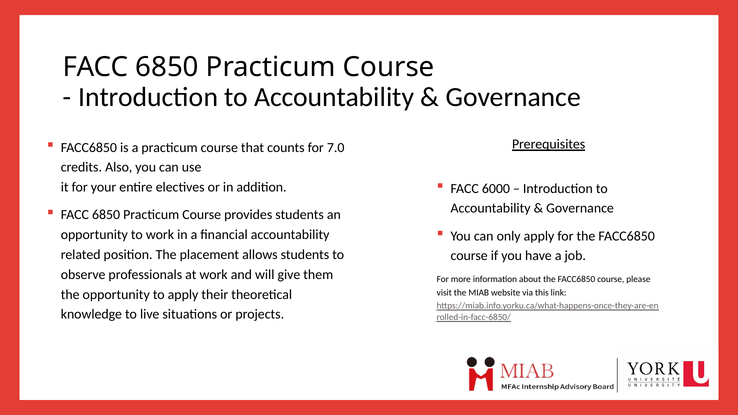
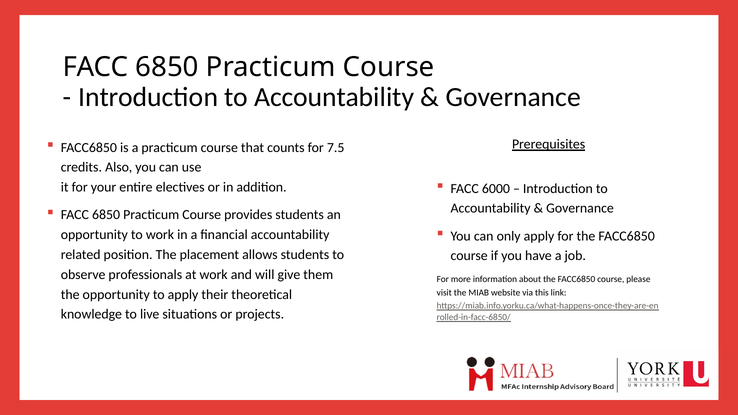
7.0: 7.0 -> 7.5 (336, 147)
